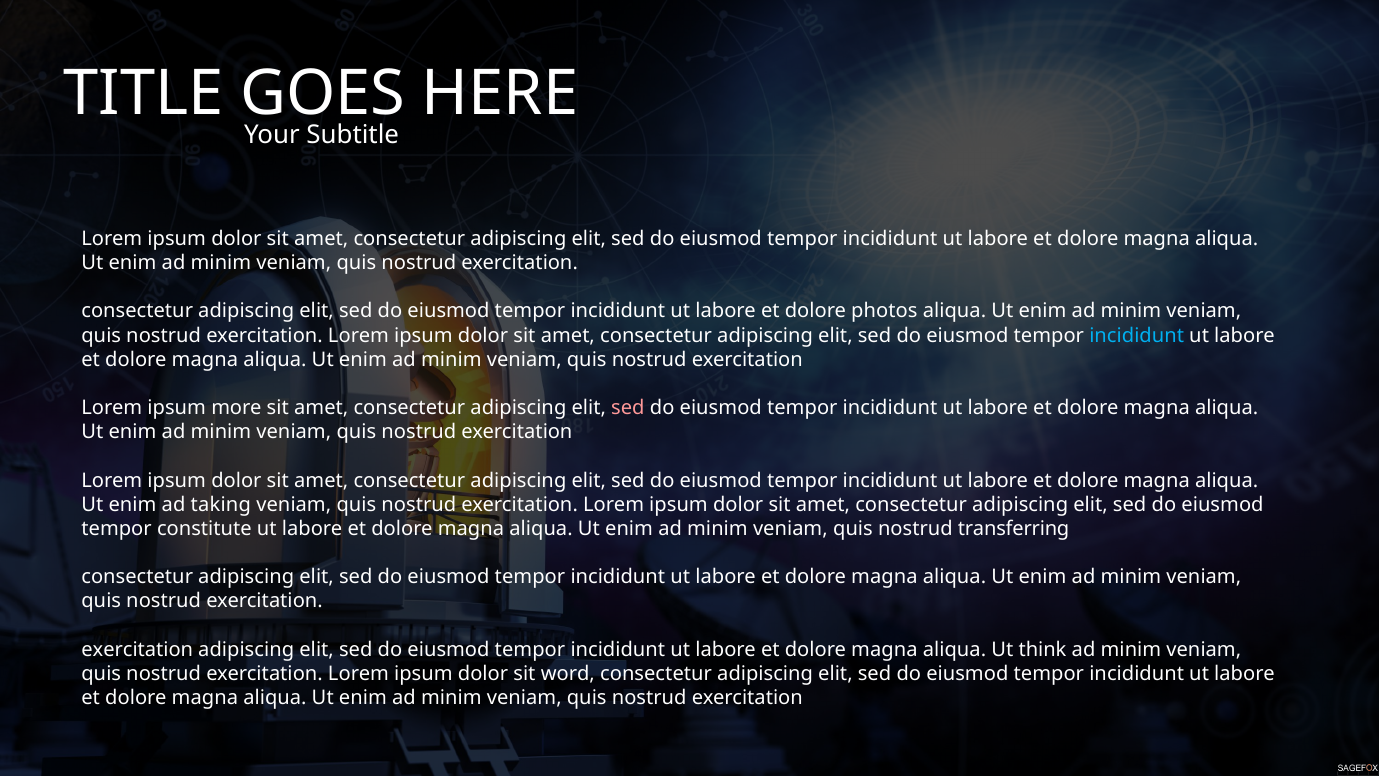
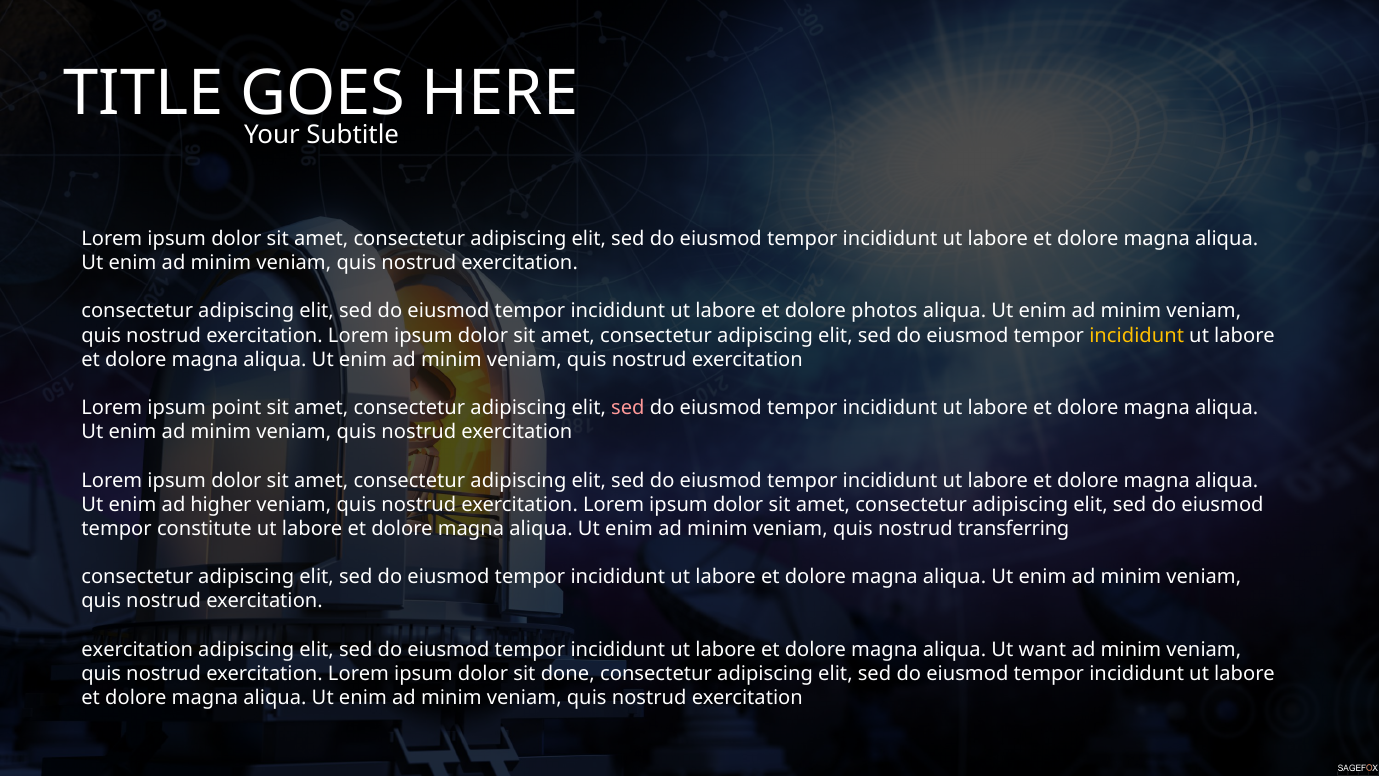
incididunt colour: light blue -> yellow (1137, 335)
more: more -> point (236, 408)
taking: taking -> higher (221, 504)
think: think -> want (1042, 649)
word: word -> done (568, 673)
